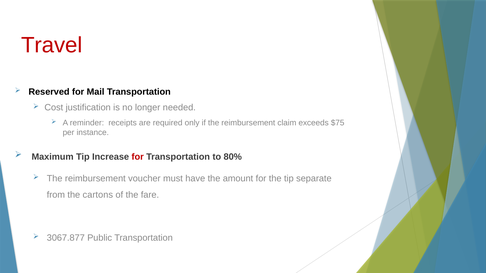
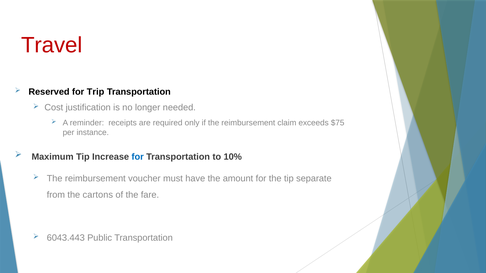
Mail: Mail -> Trip (96, 92)
for colour: red -> blue (138, 157)
80%: 80% -> 10% (233, 157)
3067.877: 3067.877 -> 6043.443 (66, 238)
